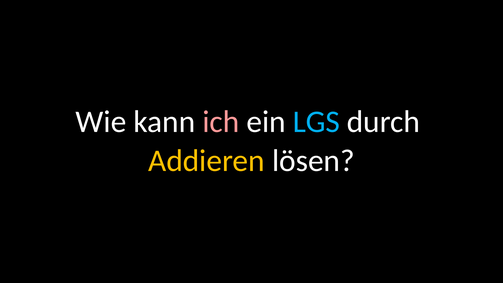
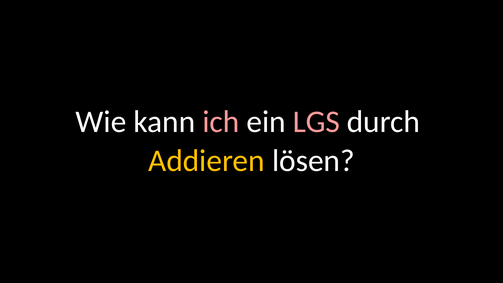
LGS colour: light blue -> pink (316, 122)
